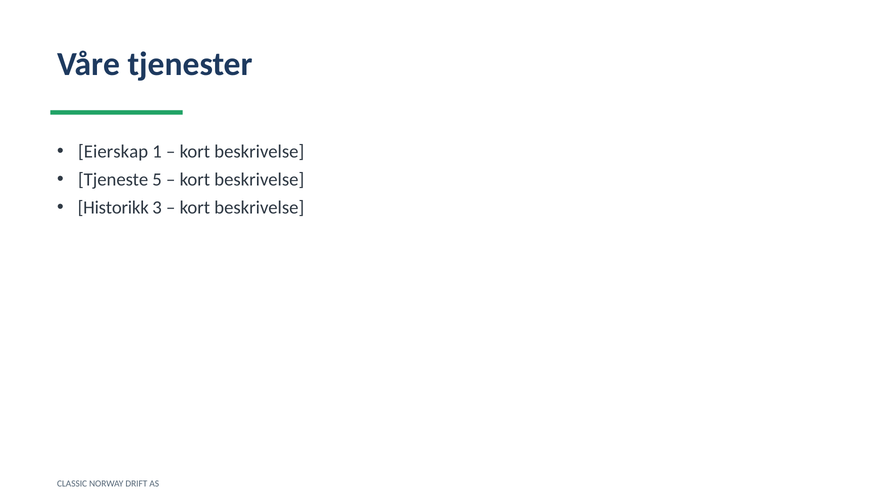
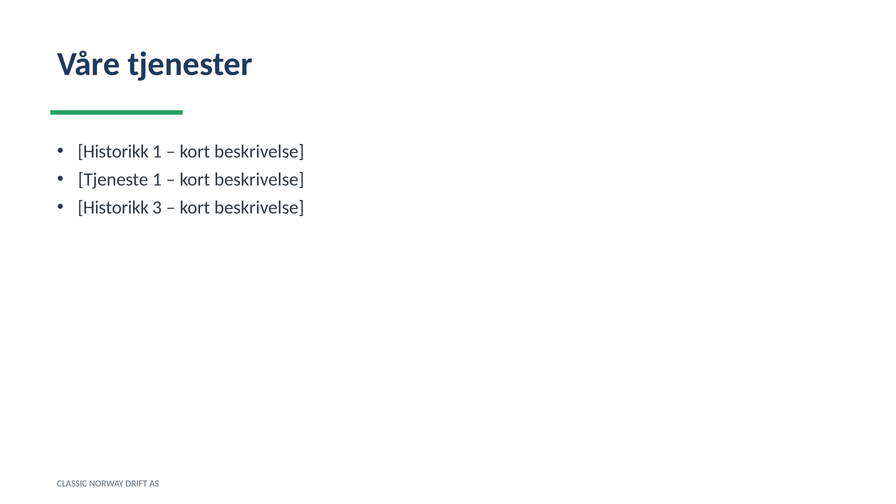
Eierskap: Eierskap -> Historikk (113, 152)
Tjeneste 5: 5 -> 1 (157, 180)
